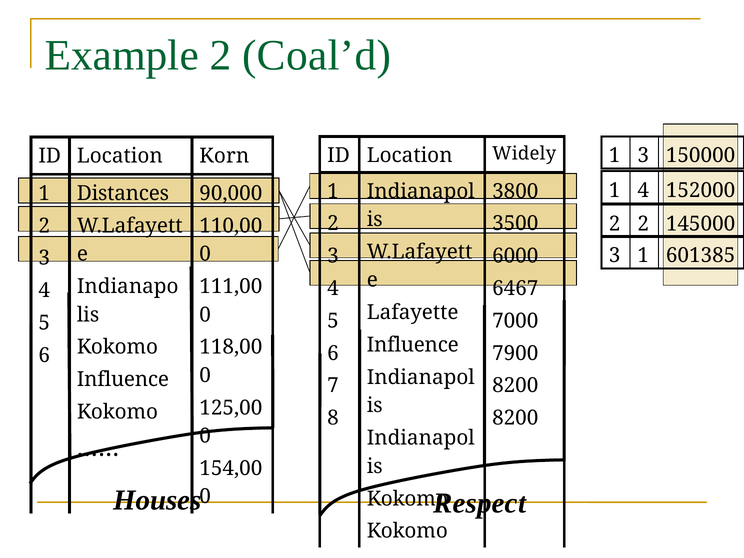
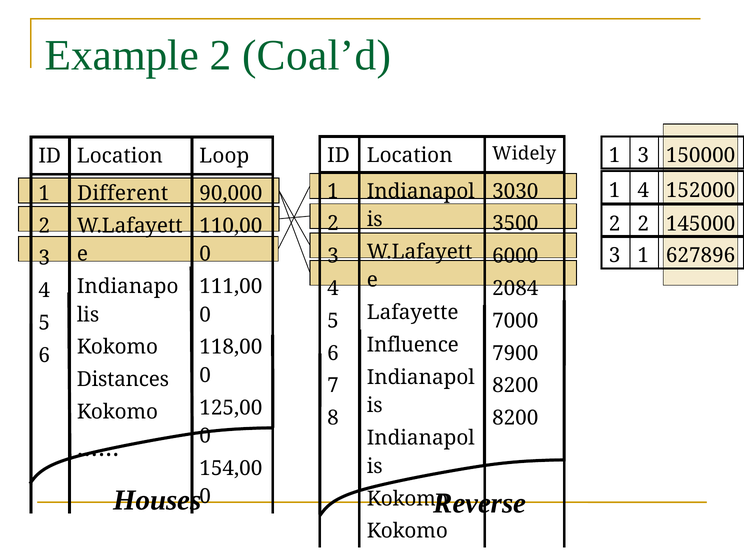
Korn: Korn -> Loop (224, 156)
3800: 3800 -> 3030 (515, 191)
Distances: Distances -> Different (123, 193)
601385: 601385 -> 627896 (701, 255)
6467: 6467 -> 2084 (515, 288)
Influence: Influence -> Distances (123, 379)
Respect: Respect -> Reverse (480, 503)
